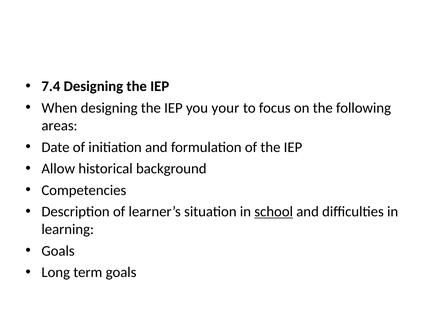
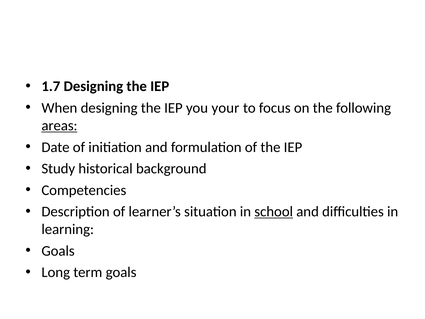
7.4: 7.4 -> 1.7 (51, 86)
areas underline: none -> present (59, 126)
Allow: Allow -> Study (58, 169)
